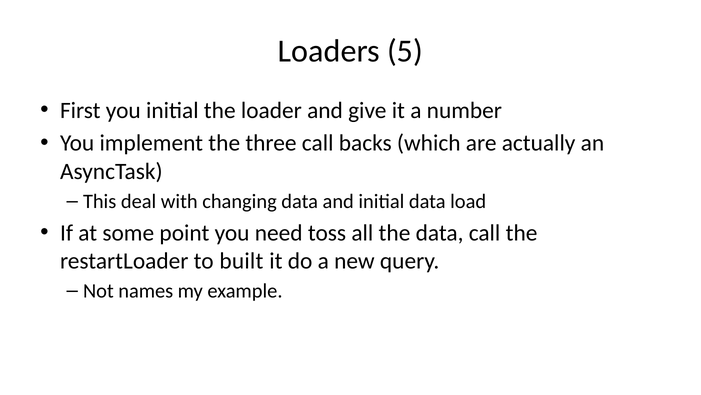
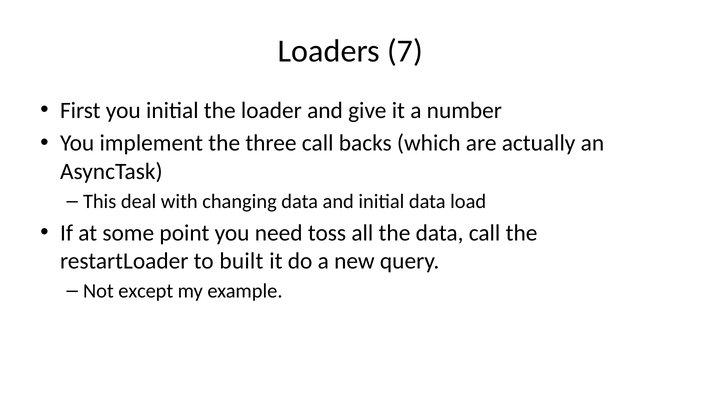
5: 5 -> 7 (405, 51)
names: names -> except (146, 291)
